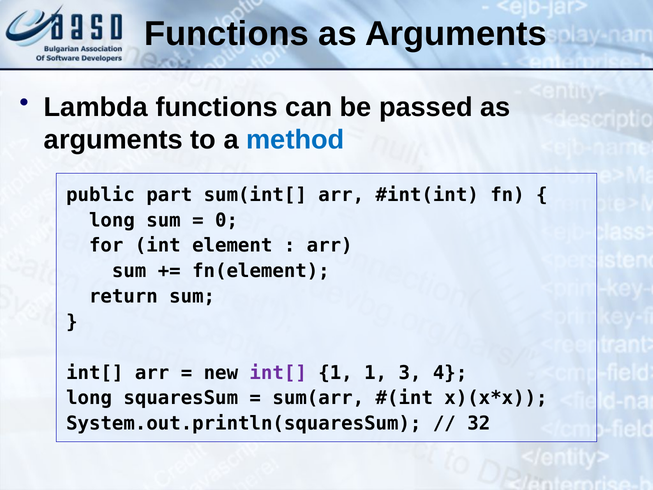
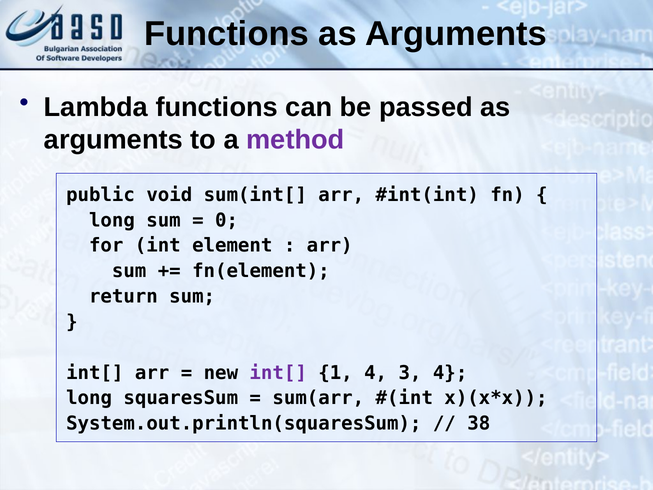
method colour: blue -> purple (295, 140)
part: part -> void (169, 195)
1 1: 1 -> 4 (376, 373)
32: 32 -> 38 (479, 423)
